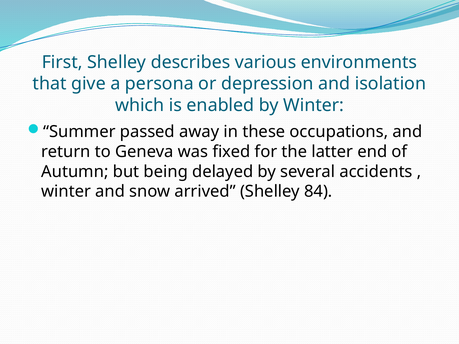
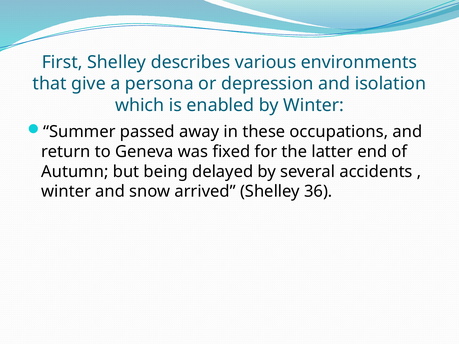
84: 84 -> 36 (318, 192)
